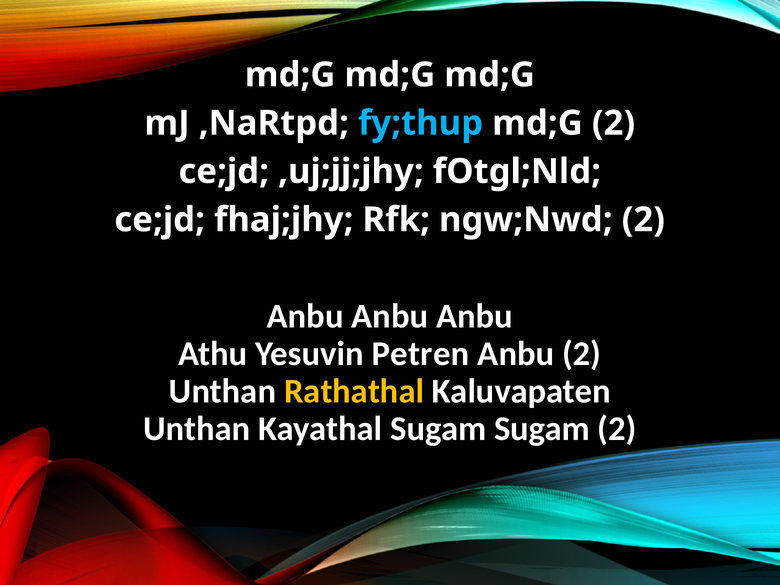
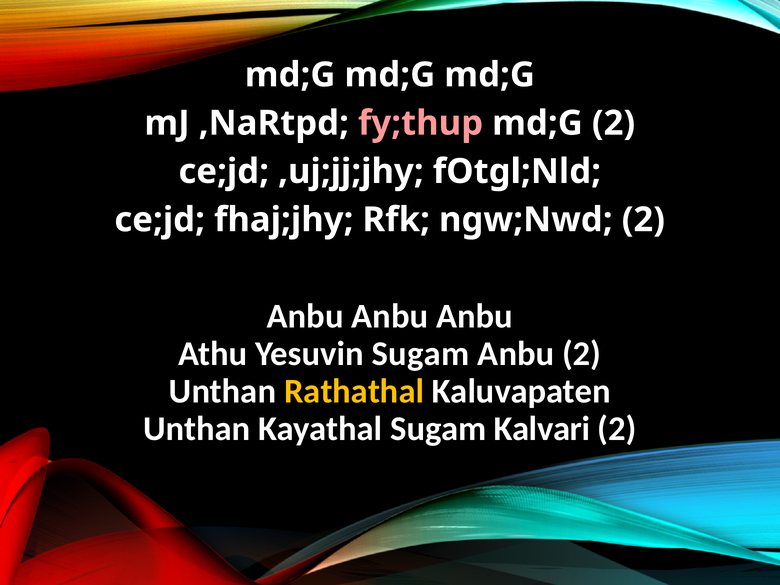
fy;thup colour: light blue -> pink (421, 123)
Yesuvin Petren: Petren -> Sugam (421, 354)
Sugam Sugam: Sugam -> Kalvari (542, 429)
